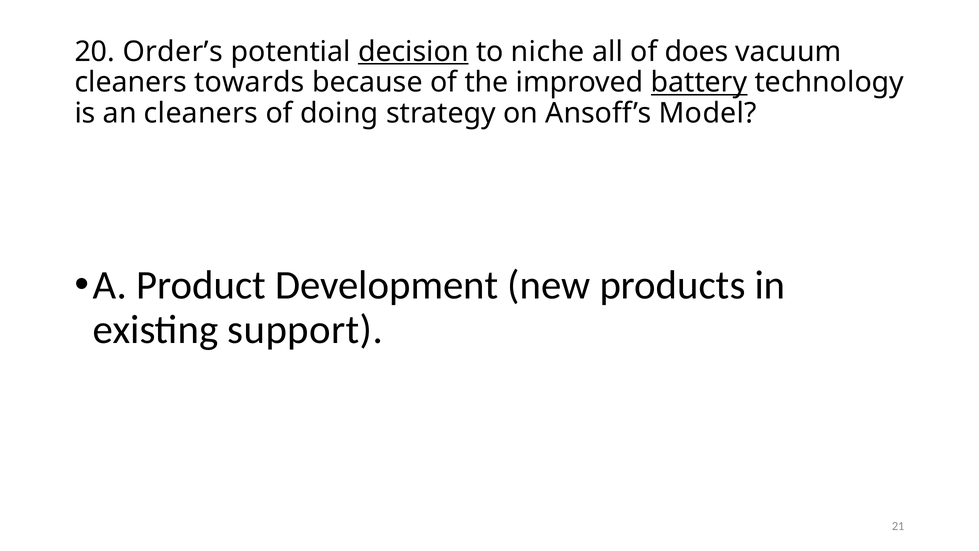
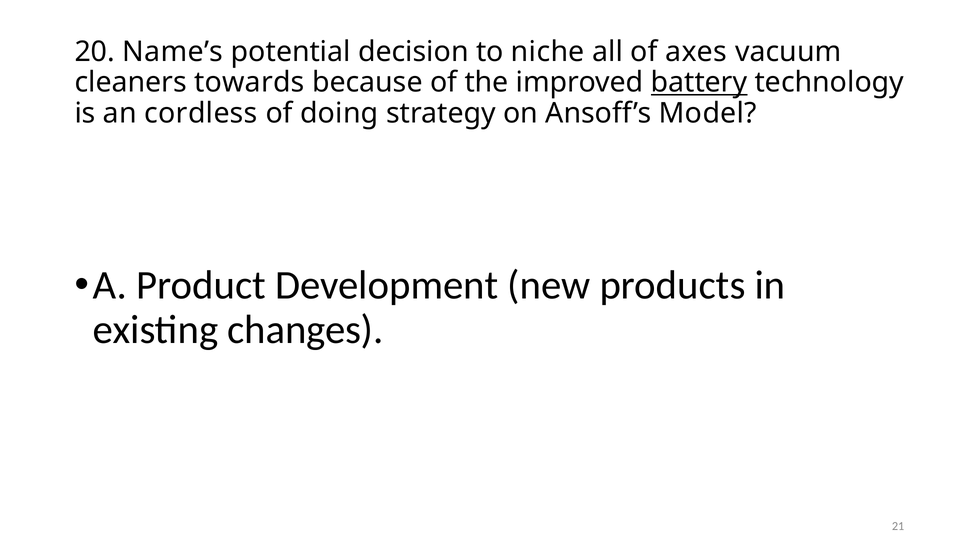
Order’s: Order’s -> Name’s (173, 52)
decision underline: present -> none (413, 52)
does: does -> axes (696, 52)
an cleaners: cleaners -> cordless (201, 113)
support: support -> changes (305, 329)
